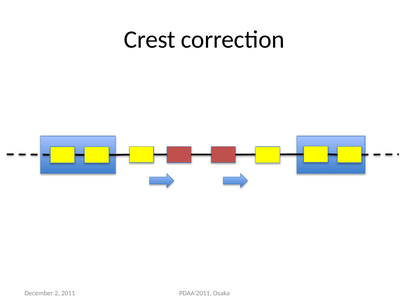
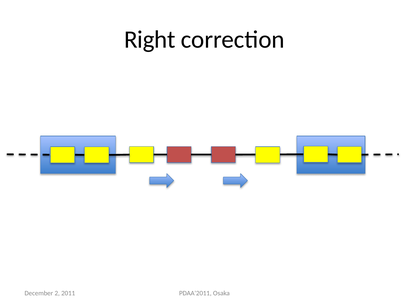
Crest: Crest -> Right (150, 40)
